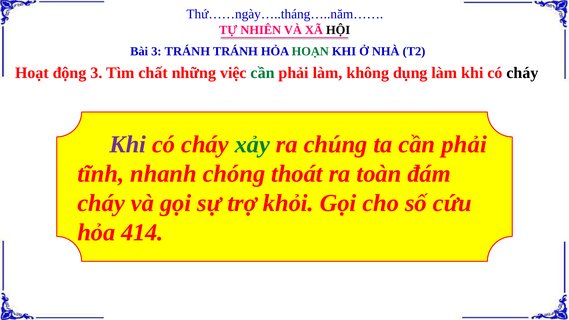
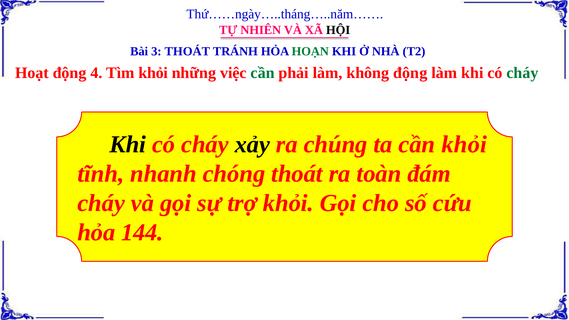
3 TRÁNH: TRÁNH -> THOÁT (187, 51)
động 3: 3 -> 4 (96, 73)
Tìm chất: chất -> khỏi (153, 73)
không dụng: dụng -> động (410, 73)
cháy colour: black -> green (522, 73)
Khi colour: purple -> black (128, 144)
xảy colour: green -> black (252, 144)
ta cần phải: phải -> khỏi (464, 144)
414: 414 -> 144 (142, 232)
